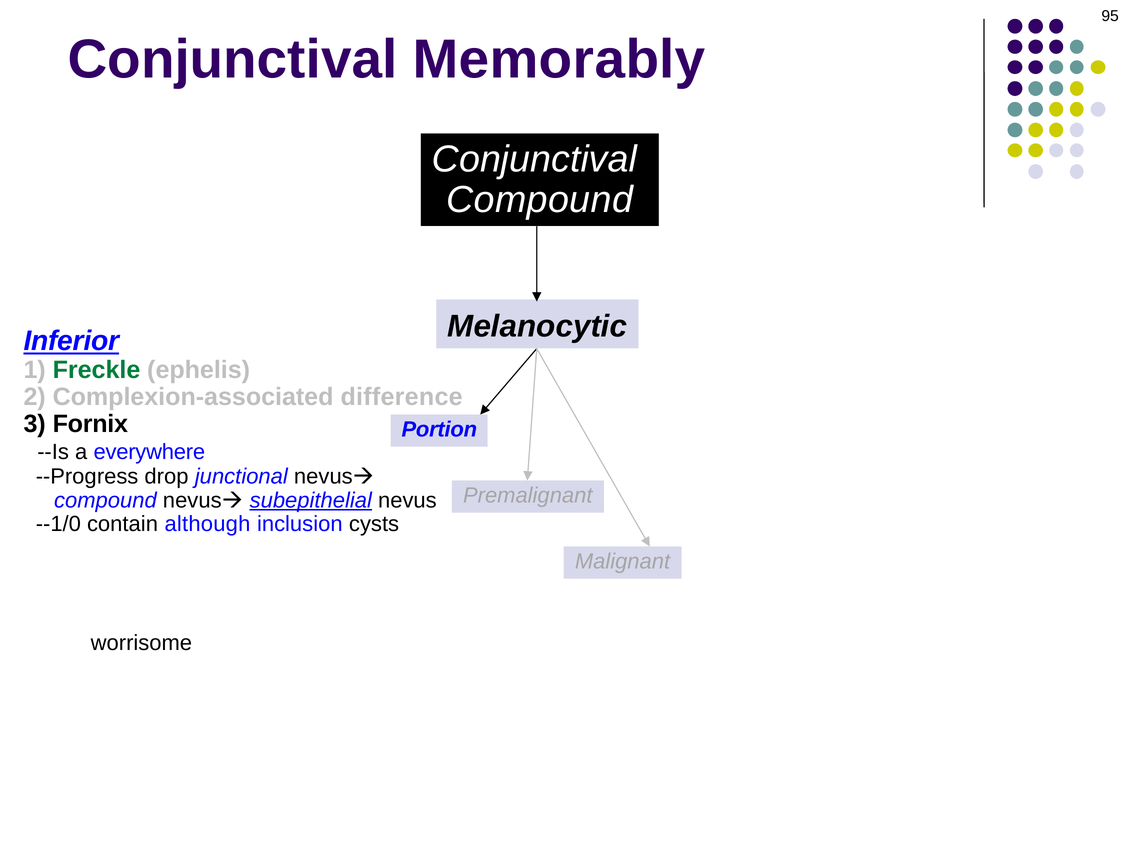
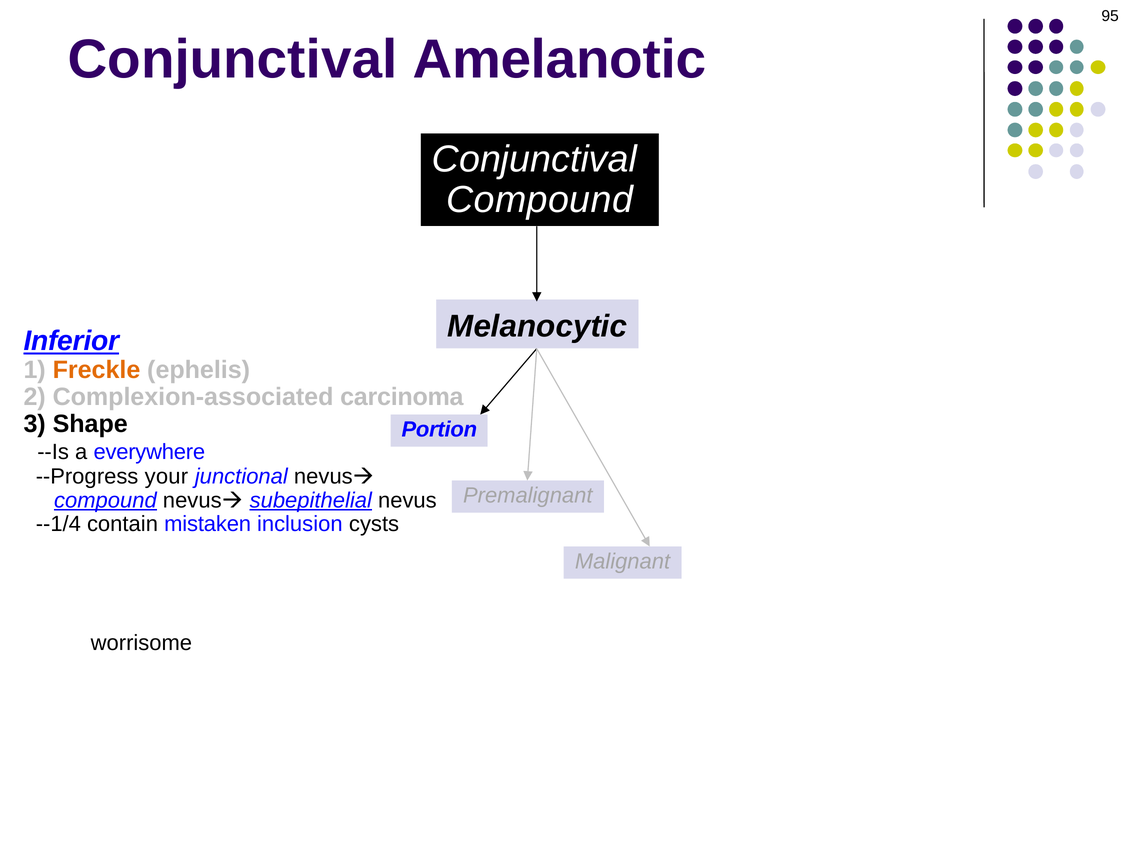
Memorably: Memorably -> Amelanotic (559, 59)
Freckle colour: green -> orange (97, 370)
difference: difference -> carcinoma (402, 397)
Fornix: Fornix -> Shape (90, 424)
drop: drop -> your (166, 476)
compound underline: none -> present (105, 500)
--1/0: --1/0 -> --1/4 (58, 524)
although: although -> mistaken (208, 524)
